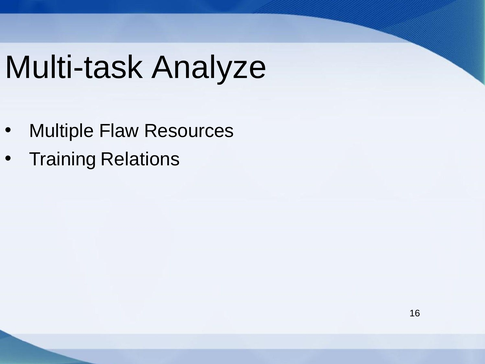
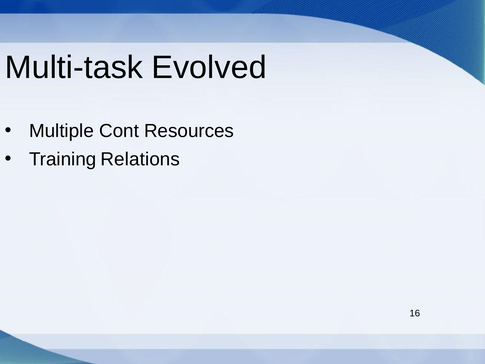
Analyze: Analyze -> Evolved (209, 67)
Flaw: Flaw -> Cont (119, 131)
